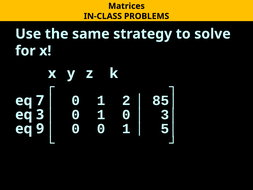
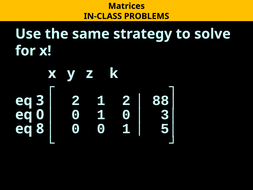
6: 6 -> 8 (76, 86)
7: 7 -> 3 (40, 100)
0: 0 -> 2 (76, 100)
85│: 85│ -> 88│ (165, 100)
3: 3 -> 0 (40, 114)
eq 9: 9 -> 8 (40, 129)
